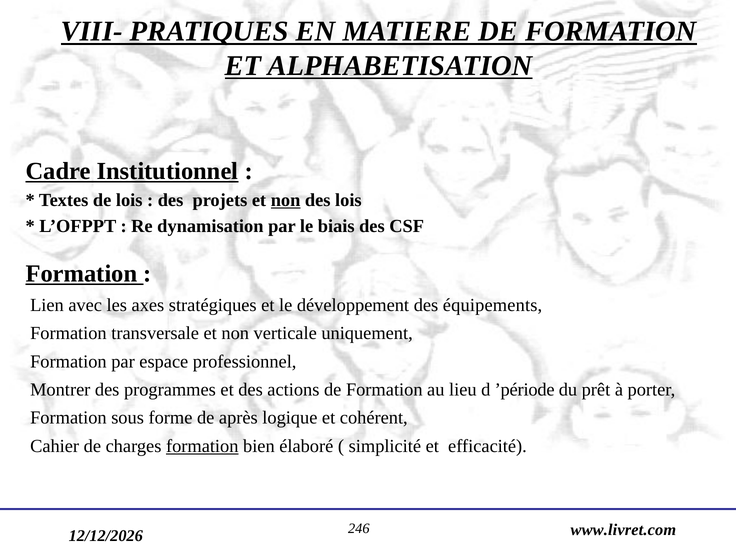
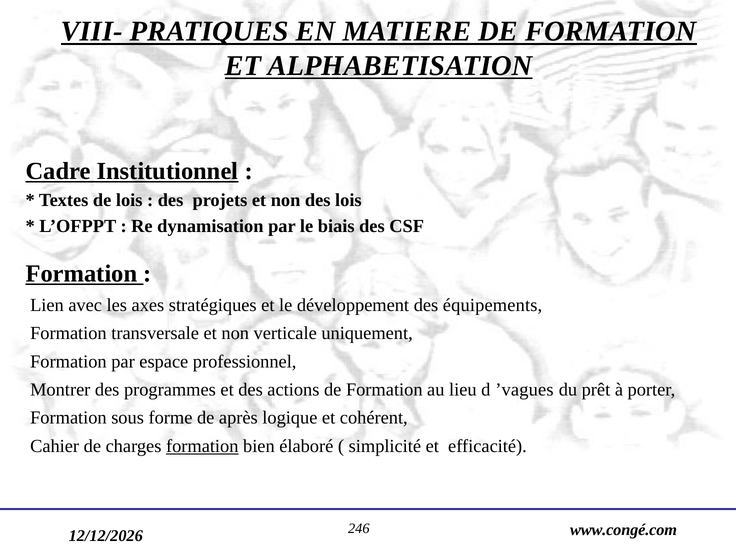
non underline: present -> none (286, 200)
’période: ’période -> ’vagues (524, 390)
www.livret.com: www.livret.com -> www.congé.com (624, 530)
